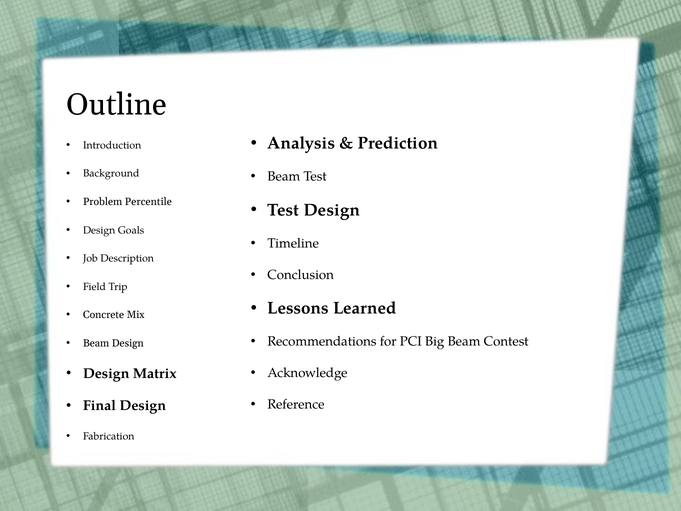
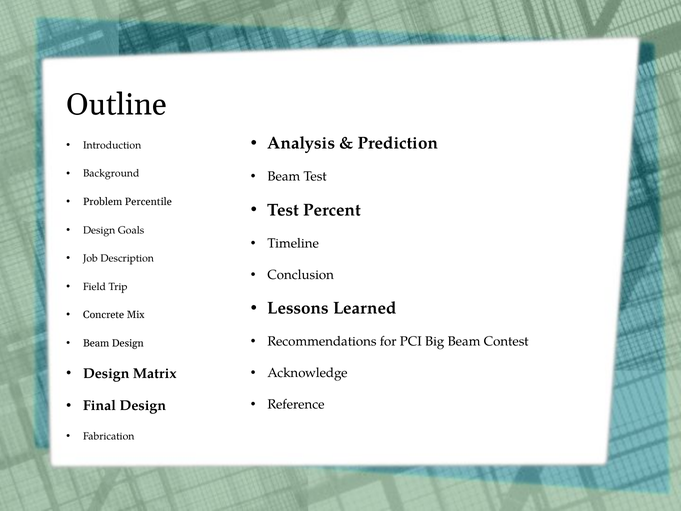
Test Design: Design -> Percent (332, 210)
